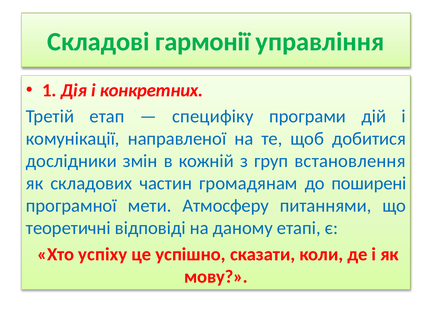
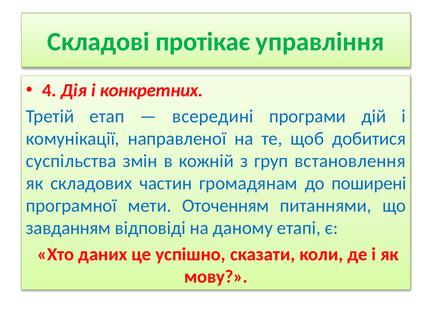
гармонії: гармонії -> протікає (203, 42)
1: 1 -> 4 (49, 90)
специфіку: специфіку -> всередині (213, 116)
дослідники: дослідники -> суспільства (71, 161)
Атмосферу: Атмосферу -> Оточенням (226, 206)
теоретичні: теоретичні -> завданням (68, 228)
успіху: успіху -> даних (103, 254)
